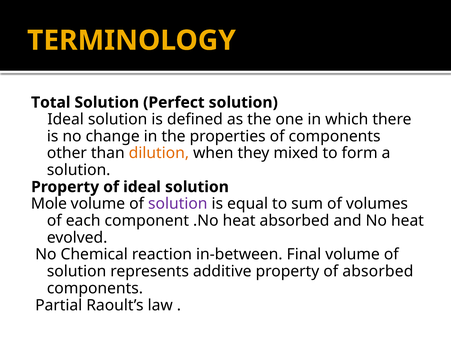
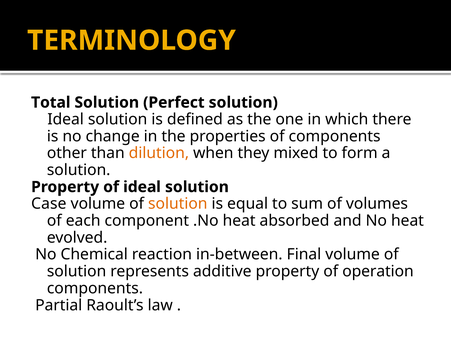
Mole: Mole -> Case (49, 204)
solution colour: purple -> orange (178, 204)
of absorbed: absorbed -> operation (378, 272)
